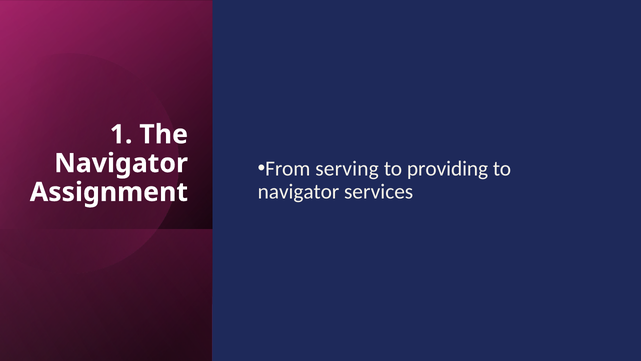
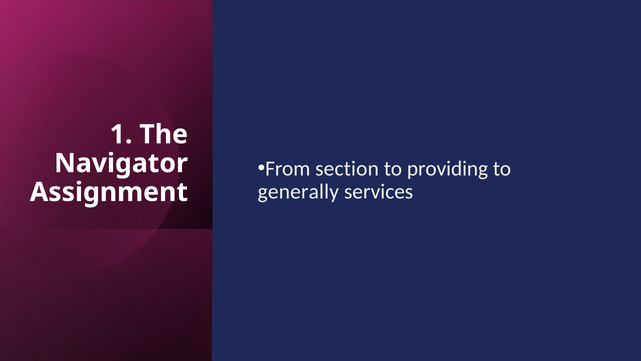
serving: serving -> section (347, 168)
navigator: navigator -> generally (298, 191)
